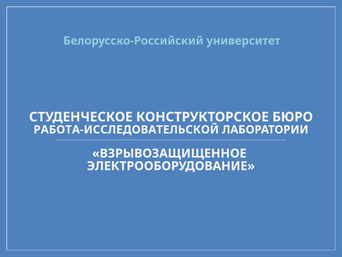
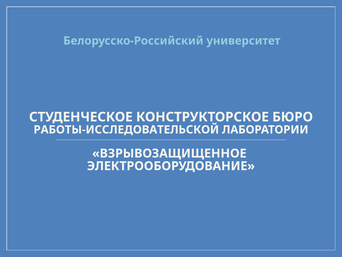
РАБОТА-ИССЛЕДОВАТЕЛЬСКОЙ: РАБОТА-ИССЛЕДОВАТЕЛЬСКОЙ -> РАБОТЫ-ИССЛЕДОВАТЕЛЬСКОЙ (126, 129)
